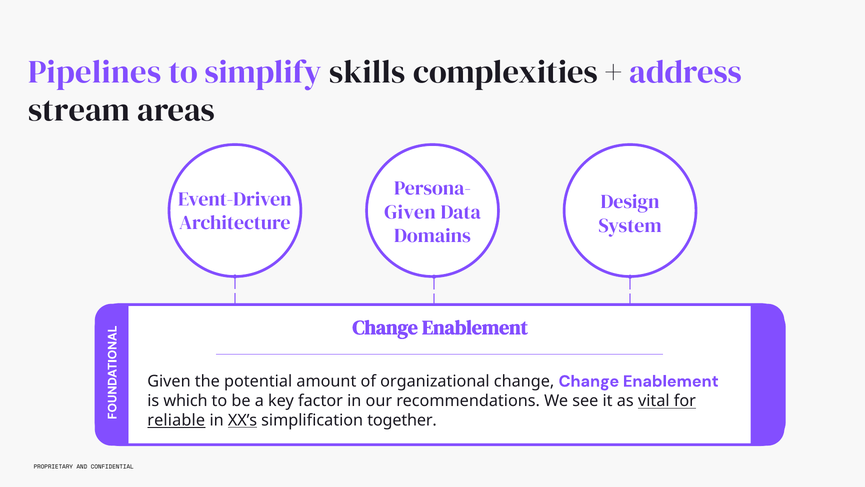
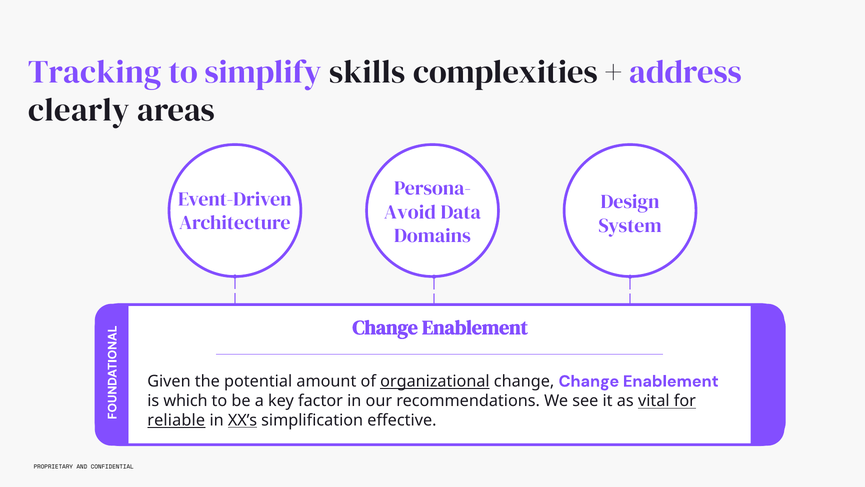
Pipelines: Pipelines -> Tracking (95, 72)
stream: stream -> clearly (79, 110)
Given: Given -> Avoid (410, 212)
organizational underline: none -> present (435, 381)
together: together -> effective (402, 420)
